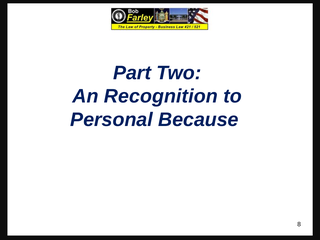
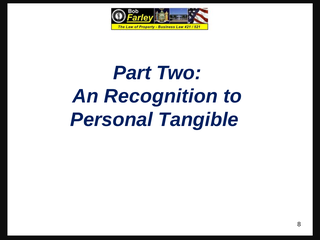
Because: Because -> Tangible (198, 120)
